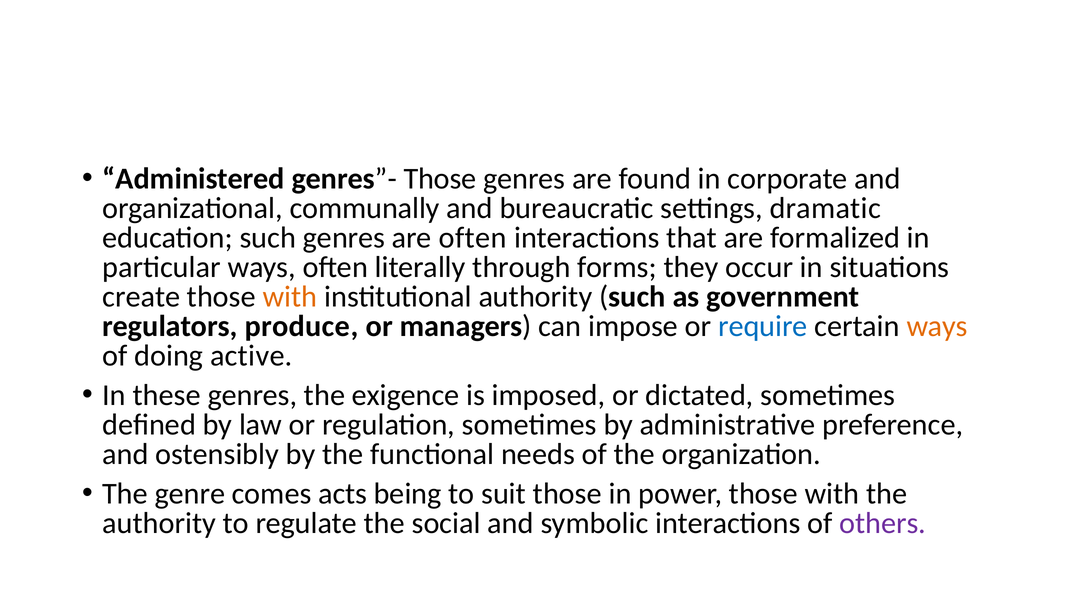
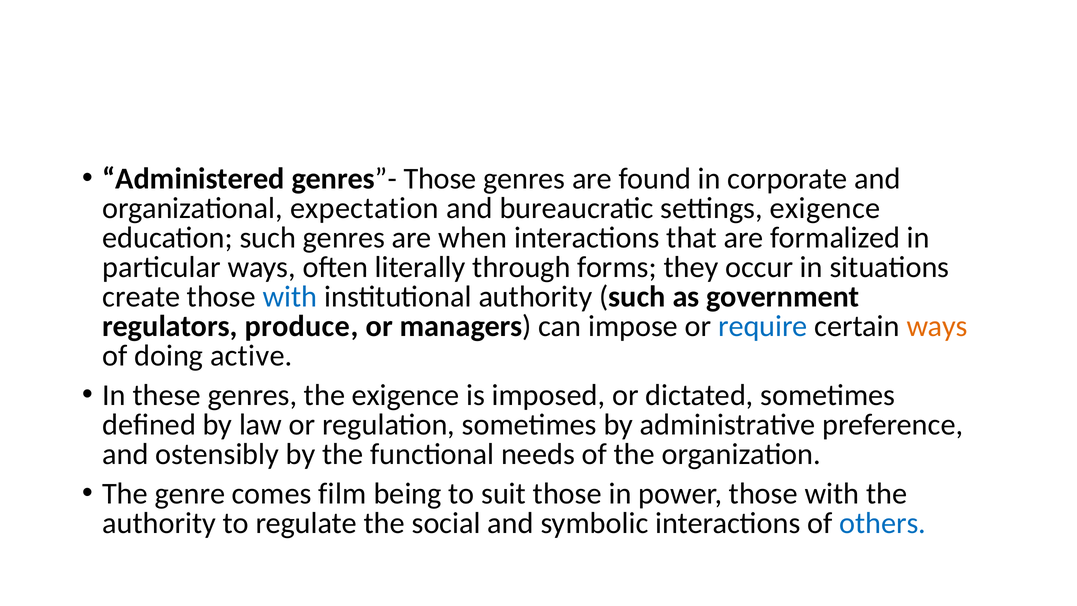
communally: communally -> expectation (364, 208)
settings dramatic: dramatic -> exigence (825, 208)
are often: often -> when (473, 238)
with colour: orange -> blue (290, 297)
acts: acts -> film (342, 494)
others colour: purple -> blue (883, 523)
